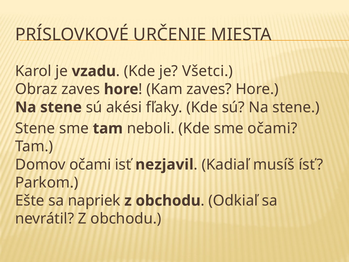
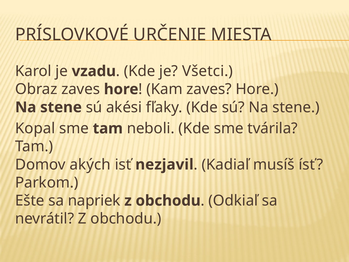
Stene: Stene -> Kopal (35, 128)
sme očami: očami -> tvárila (273, 128)
Domov očami: očami -> akých (90, 164)
